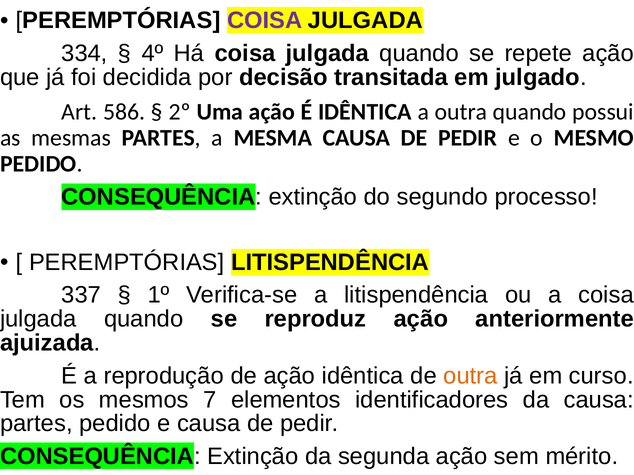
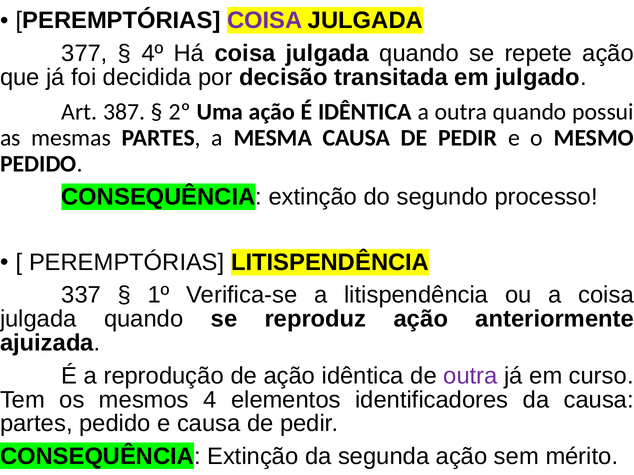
334: 334 -> 377 (84, 53)
586: 586 -> 387 (124, 112)
outra colour: orange -> purple (470, 376)
7: 7 -> 4 (210, 400)
